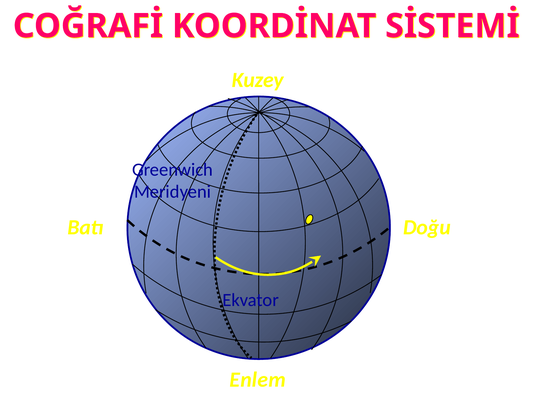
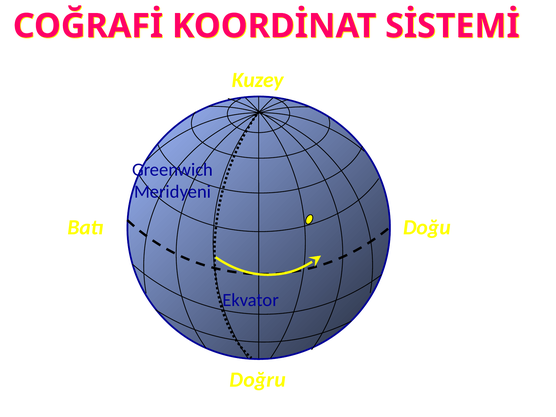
Enlem: Enlem -> Doğru (258, 380)
